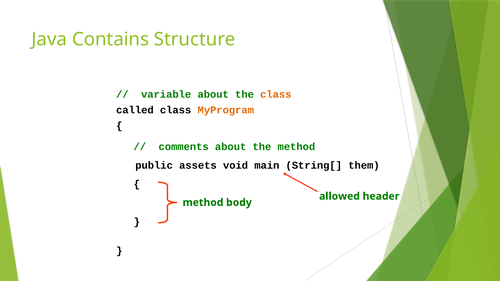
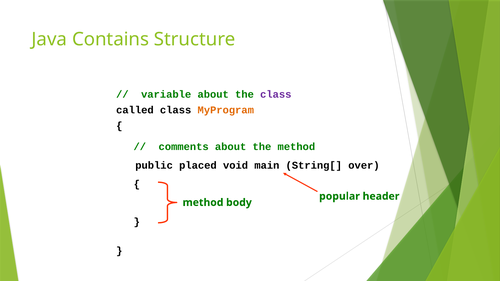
class colour: orange -> purple (276, 94)
assets: assets -> placed (198, 166)
them: them -> over (364, 166)
allowed: allowed -> popular (340, 196)
